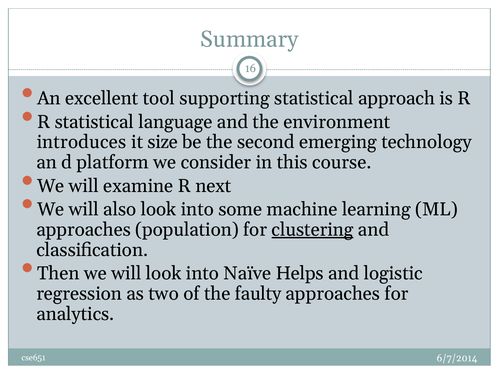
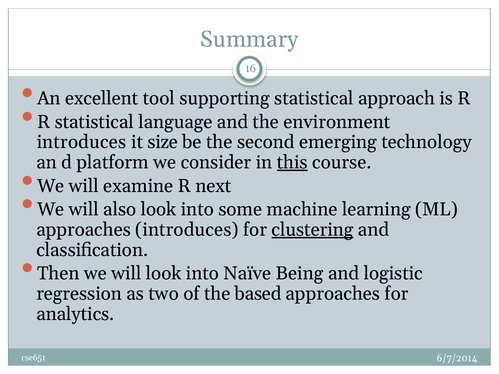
this underline: none -> present (292, 162)
approaches population: population -> introduces (187, 230)
Helps: Helps -> Being (300, 274)
faulty: faulty -> based (258, 294)
